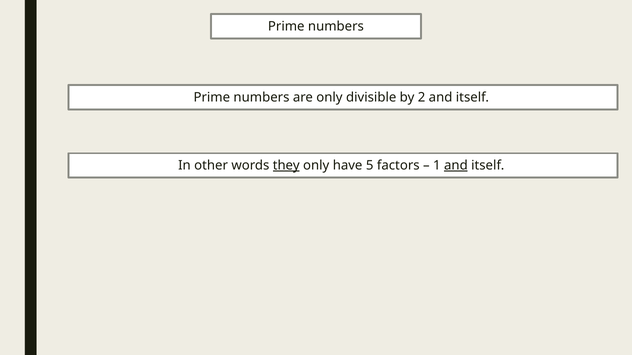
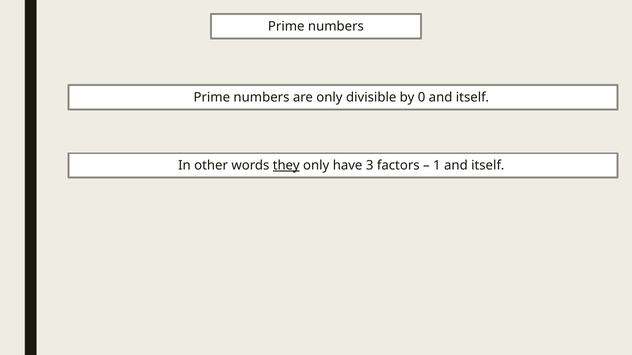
2: 2 -> 0 (422, 97)
5: 5 -> 3 (370, 166)
and underline: present -> none (456, 166)
